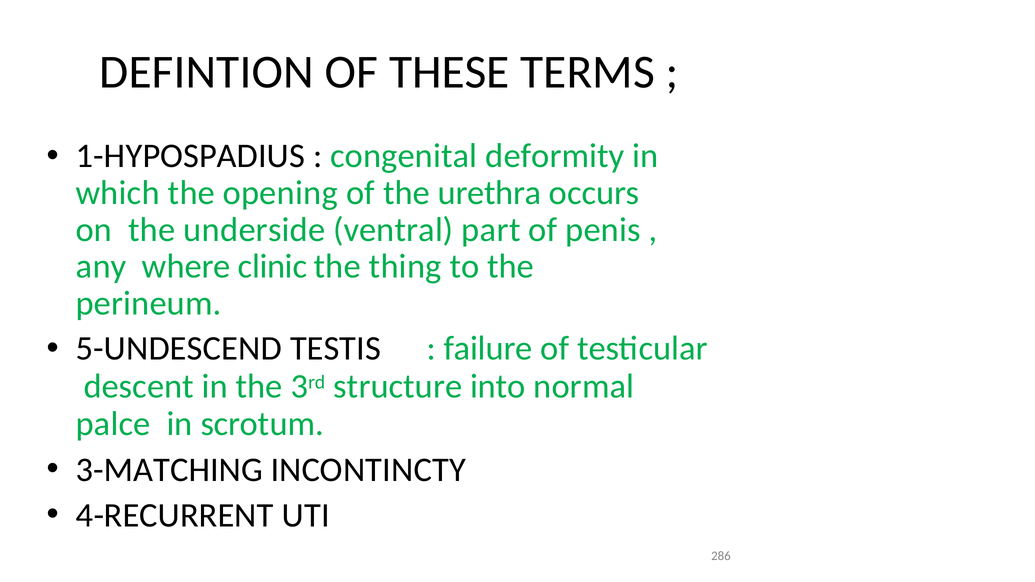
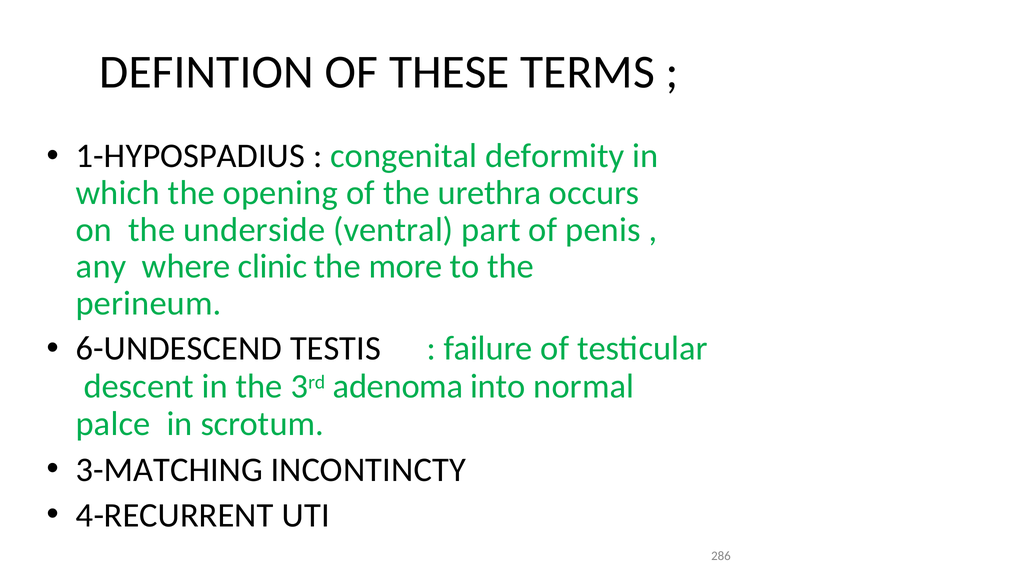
thing: thing -> more (406, 267)
5-UNDESCEND: 5-UNDESCEND -> 6-UNDESCEND (179, 349)
structure: structure -> adenoma (398, 386)
